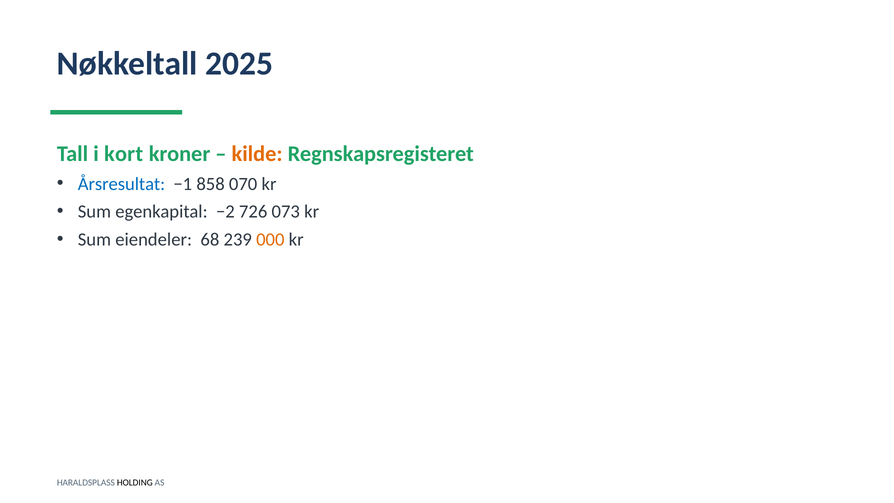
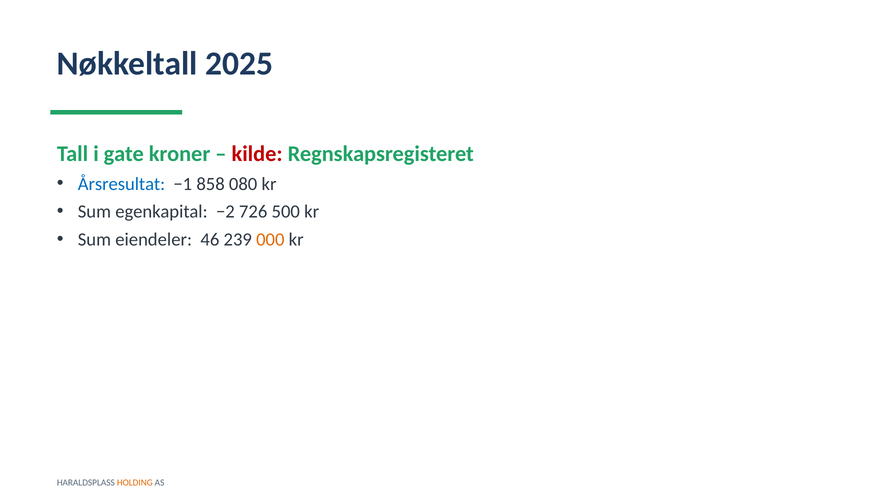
kort: kort -> gate (124, 154)
kilde colour: orange -> red (257, 154)
070: 070 -> 080 (243, 184)
073: 073 -> 500 (286, 212)
68: 68 -> 46 (210, 240)
HOLDING colour: black -> orange (135, 483)
